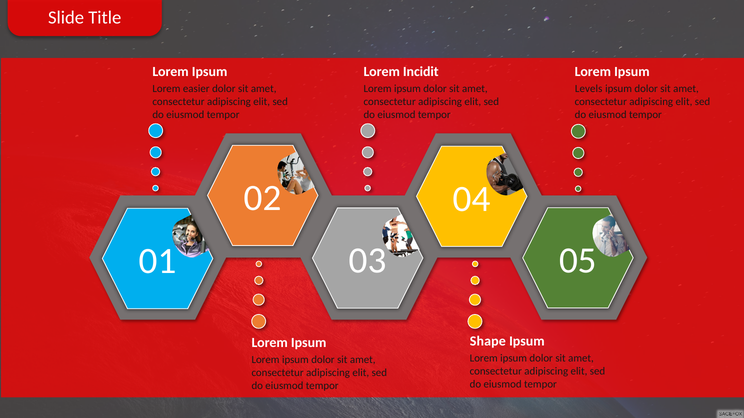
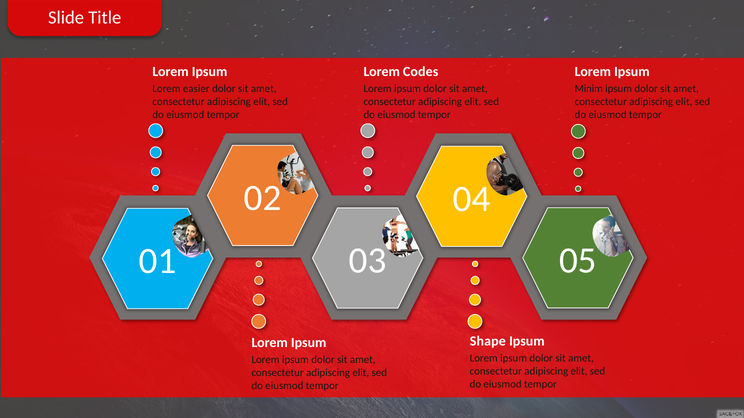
Incidit: Incidit -> Codes (421, 72)
Levels: Levels -> Minim (589, 89)
